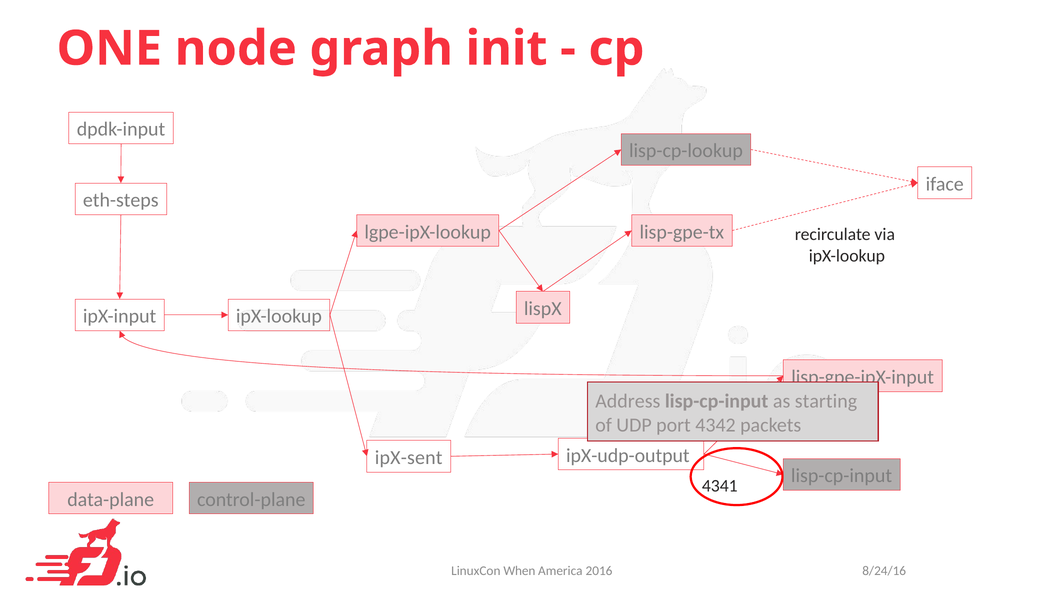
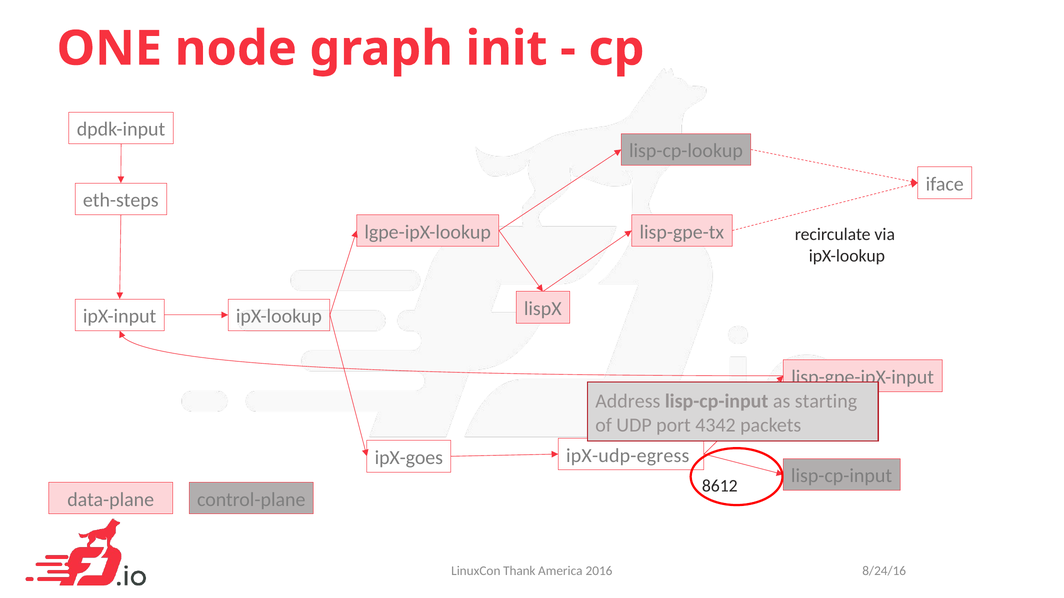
ipX-udp-output: ipX-udp-output -> ipX-udp-egress (628, 456)
ipX-sent: ipX-sent -> ipX-goes (409, 458)
4341: 4341 -> 8612 (720, 486)
When: When -> Thank (519, 571)
